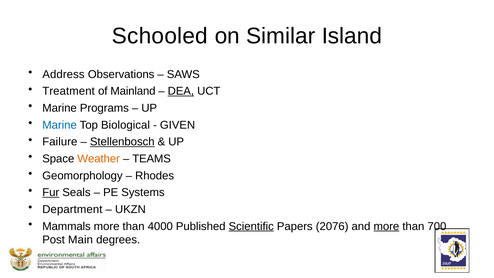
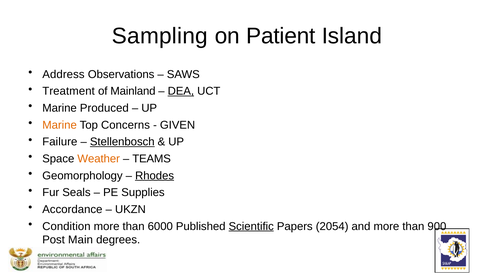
Schooled: Schooled -> Sampling (160, 36)
Similar: Similar -> Patient (281, 36)
Programs: Programs -> Produced (104, 108)
Marine colour: blue -> orange (60, 125)
Biological: Biological -> Concerns (125, 125)
Rhodes underline: none -> present (155, 176)
Fur underline: present -> none (51, 192)
Systems: Systems -> Supplies (143, 192)
Department: Department -> Accordance (72, 209)
Mammals: Mammals -> Condition (66, 226)
4000: 4000 -> 6000 (160, 226)
2076: 2076 -> 2054 (332, 226)
more underline: present -> none (386, 226)
700: 700 -> 900 (437, 226)
